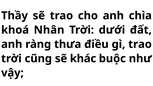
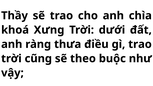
Nhân: Nhân -> Xưng (49, 30)
khác: khác -> theo (83, 59)
